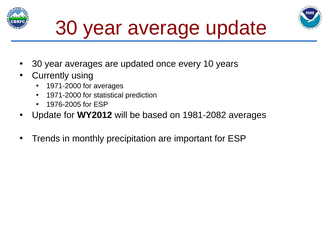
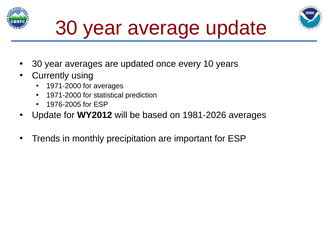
1981-2082: 1981-2082 -> 1981-2026 (204, 115)
